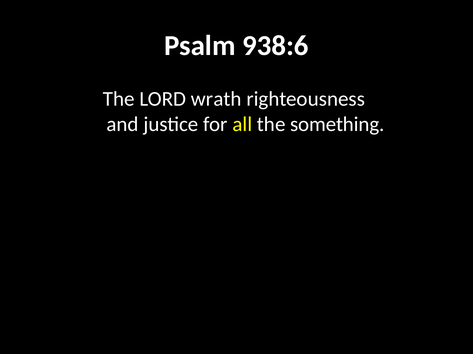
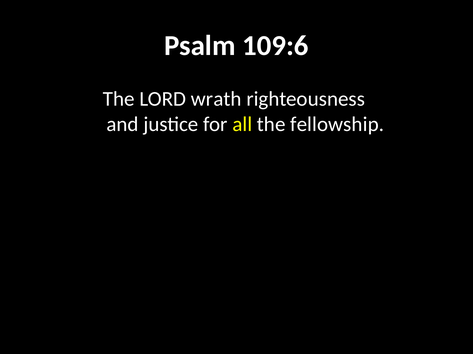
938:6: 938:6 -> 109:6 (275, 46)
something: something -> fellowship (337, 124)
